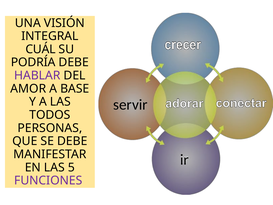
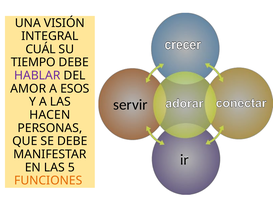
PODRÍA: PODRÍA -> TIEMPO (33, 62)
BASE: BASE -> ESOS (75, 89)
TODOS: TODOS -> HACEN (50, 115)
FUNCIONES colour: purple -> orange (48, 180)
